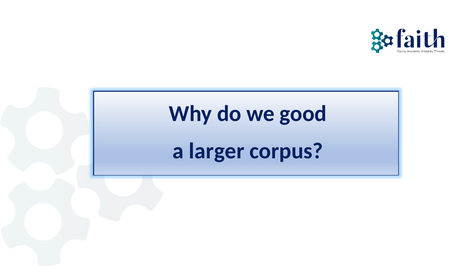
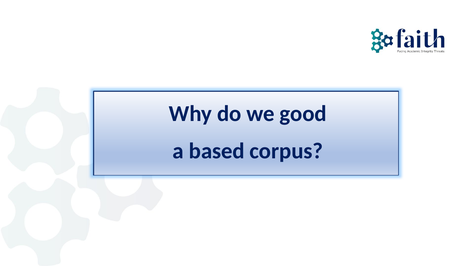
larger: larger -> based (217, 151)
